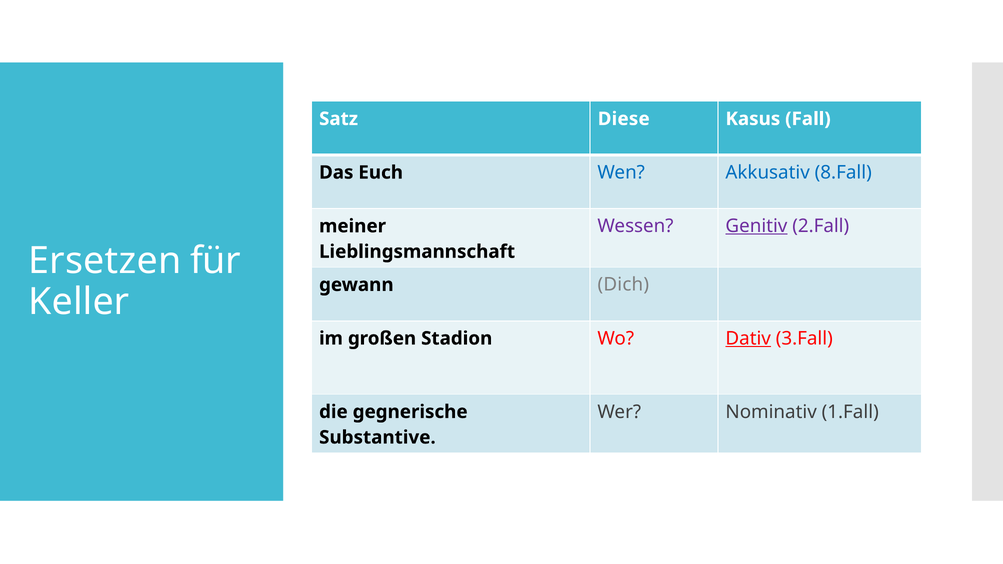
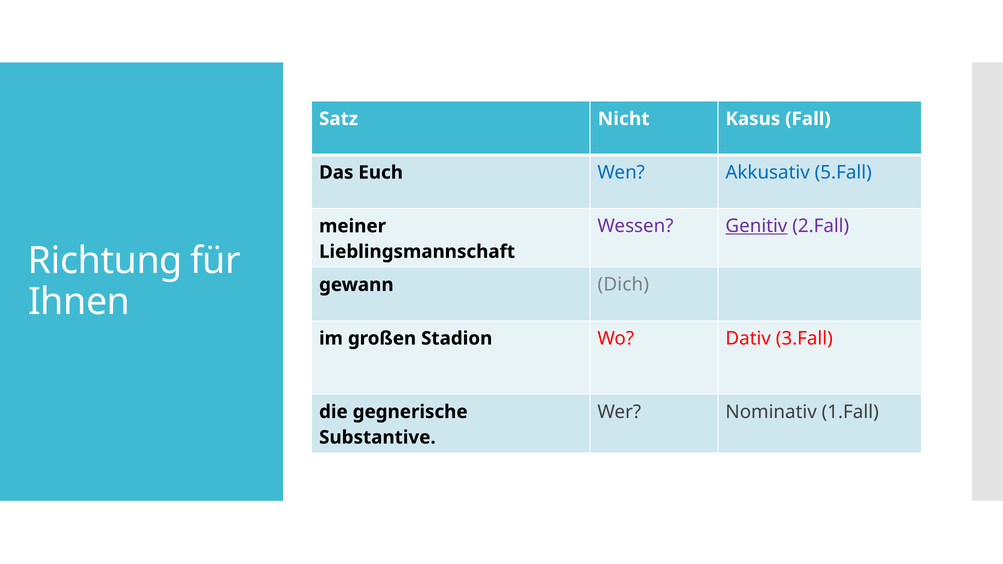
Diese: Diese -> Nicht (624, 119)
8.Fall: 8.Fall -> 5.Fall (843, 173)
Ersetzen: Ersetzen -> Richtung (105, 261)
Keller: Keller -> Ihnen (79, 302)
Dativ underline: present -> none (748, 339)
